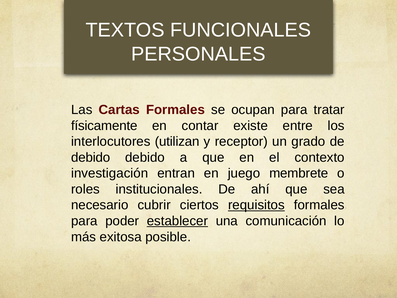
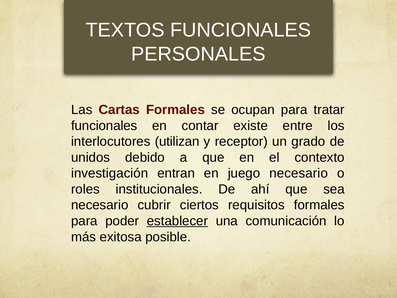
físicamente: físicamente -> funcionales (104, 126)
debido: debido -> unidos (91, 157)
juego membrete: membrete -> necesario (299, 173)
requisitos underline: present -> none (256, 205)
